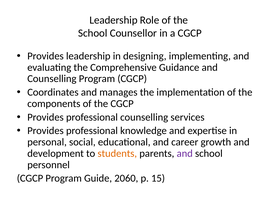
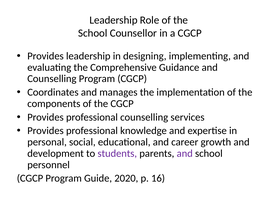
students colour: orange -> purple (117, 153)
2060: 2060 -> 2020 (126, 178)
15: 15 -> 16 (158, 178)
